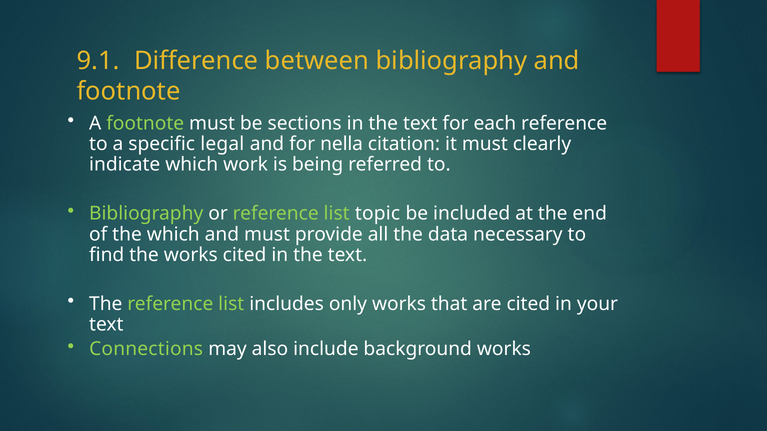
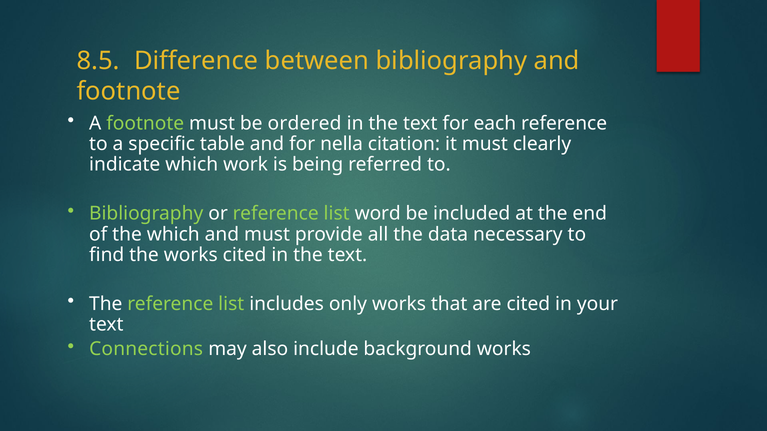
9.1: 9.1 -> 8.5 (98, 61)
sections: sections -> ordered (305, 123)
legal: legal -> table (222, 144)
topic: topic -> word (378, 214)
